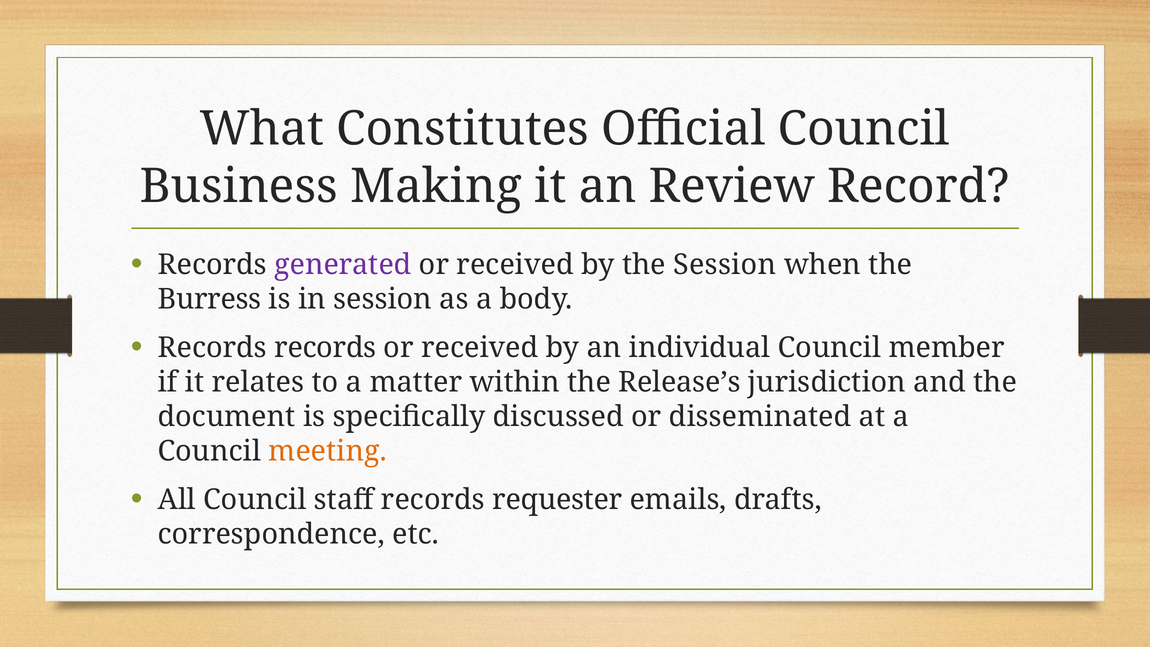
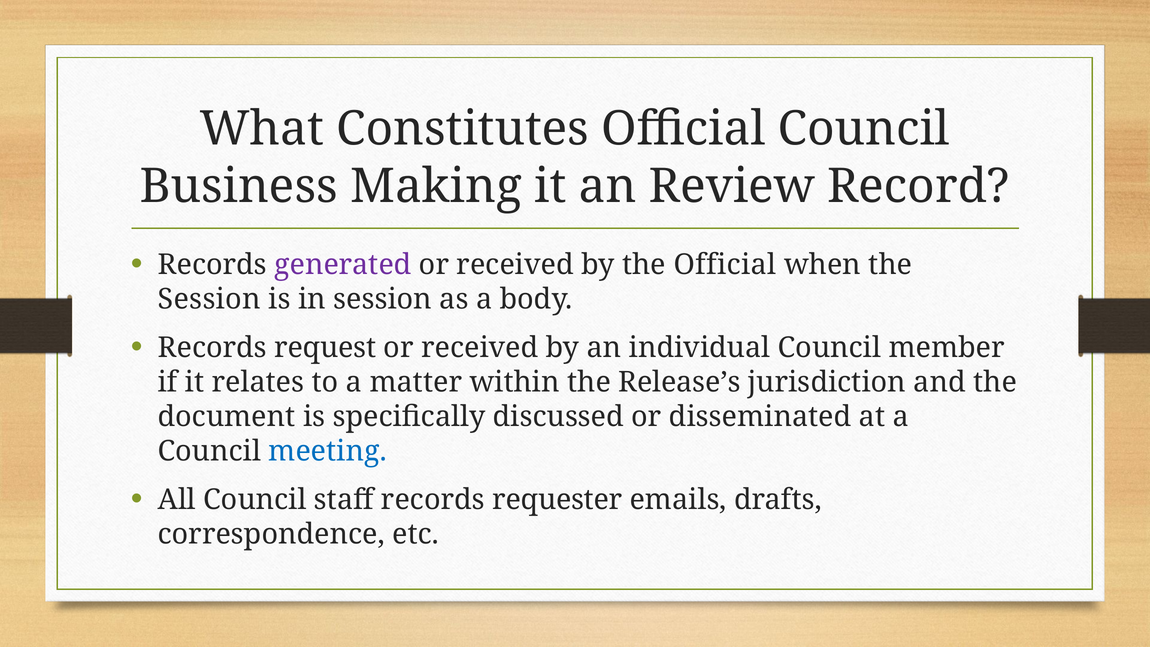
the Session: Session -> Official (725, 265)
Burress: Burress -> Session (209, 299)
Records records: records -> request (325, 348)
meeting colour: orange -> blue (328, 451)
